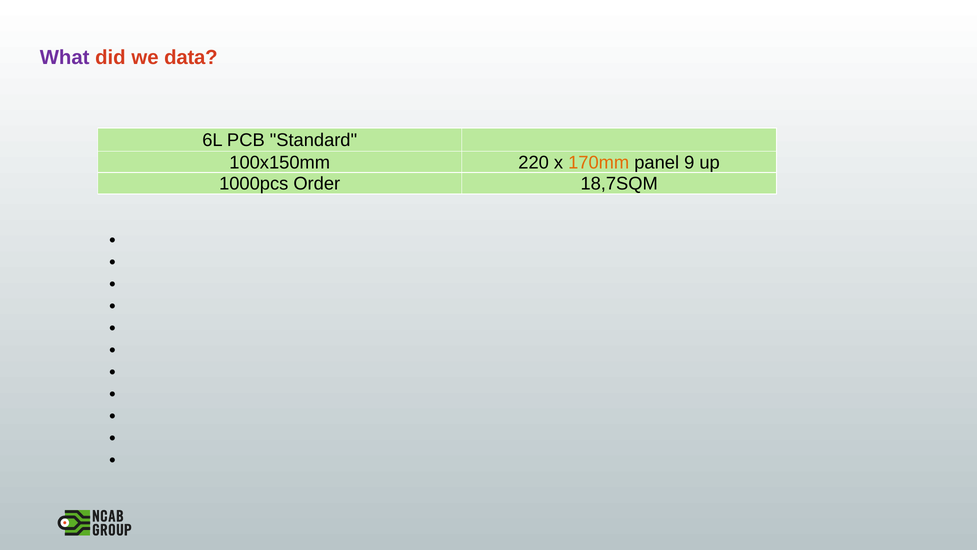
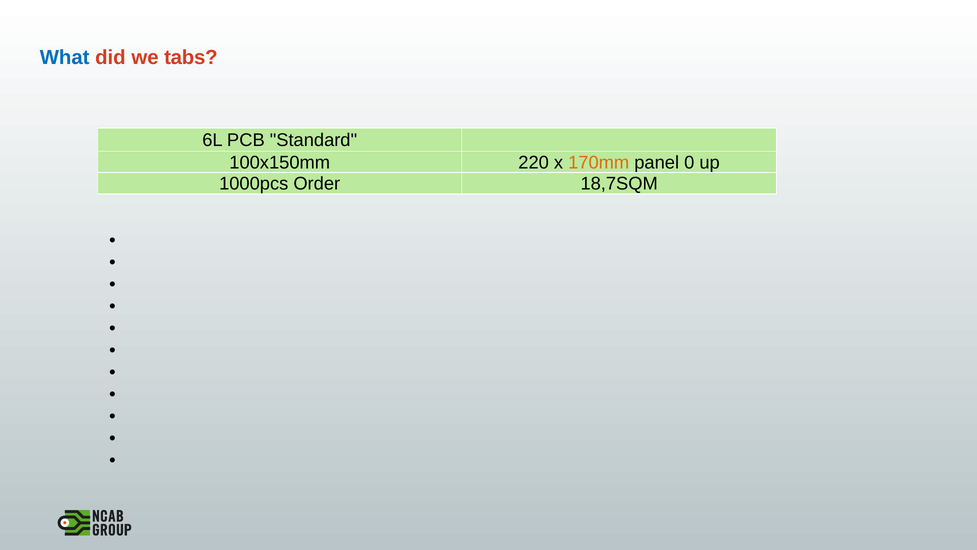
What colour: purple -> blue (65, 57)
data: data -> tabs (191, 57)
9: 9 -> 0 (689, 162)
